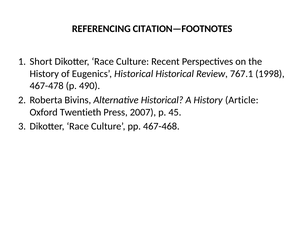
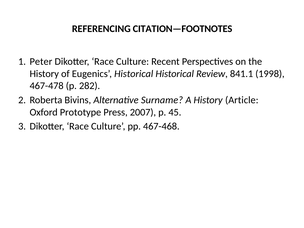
Short: Short -> Peter (41, 62)
767.1: 767.1 -> 841.1 (242, 74)
490: 490 -> 282 (90, 86)
Alternative Historical: Historical -> Surname (162, 100)
Twentieth: Twentieth -> Prototype (81, 112)
